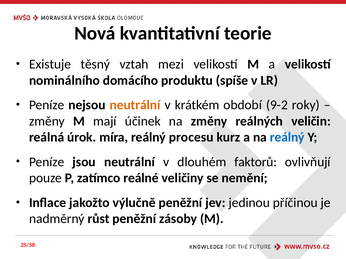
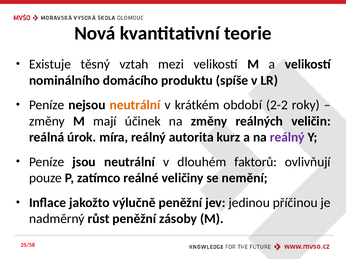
9-2: 9-2 -> 2-2 (277, 105)
procesu: procesu -> autorita (191, 137)
reálný colour: blue -> purple (287, 137)
